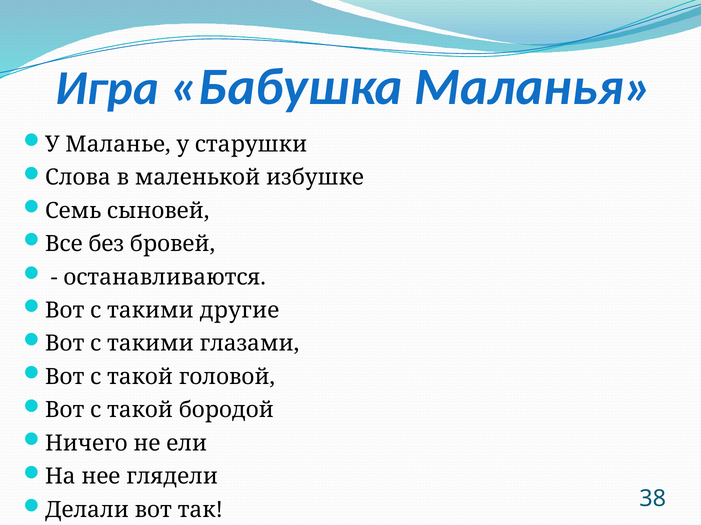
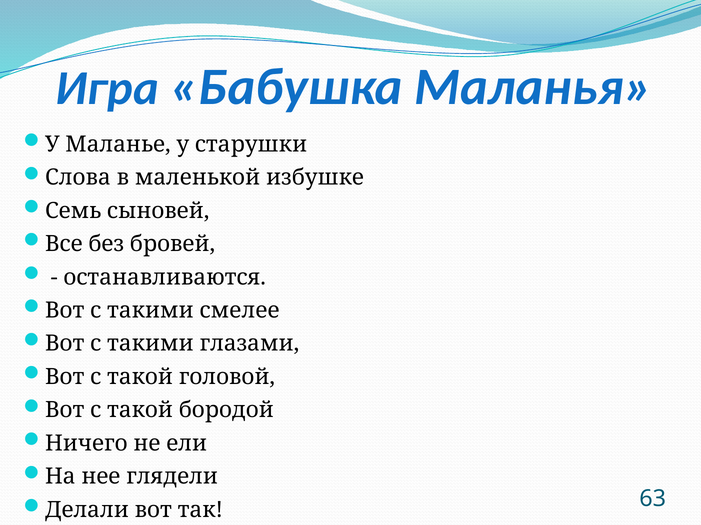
другие: другие -> смелее (240, 311)
38: 38 -> 63 (653, 499)
